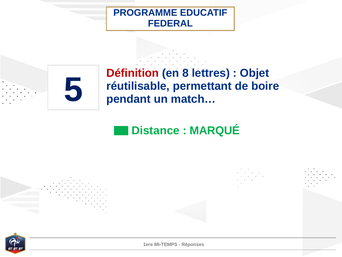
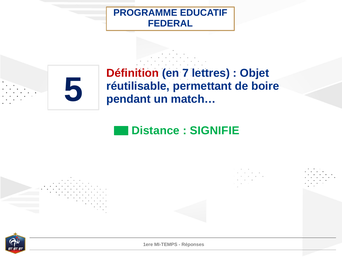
8: 8 -> 7 (185, 73)
MARQUÉ: MARQUÉ -> SIGNIFIE (215, 130)
